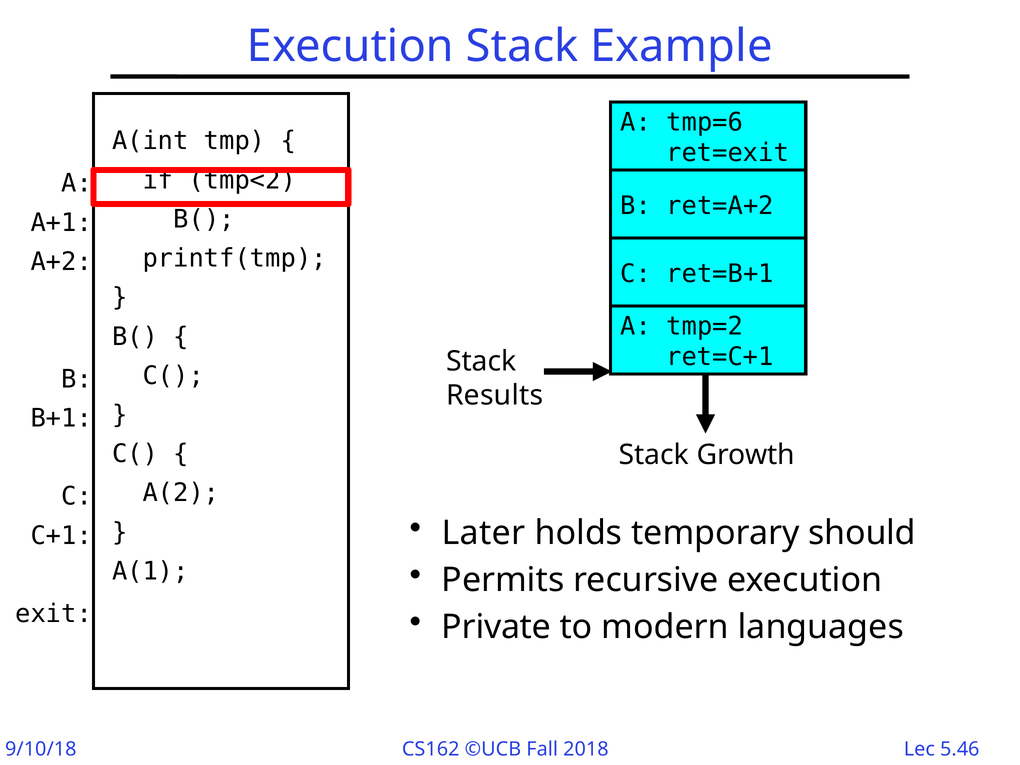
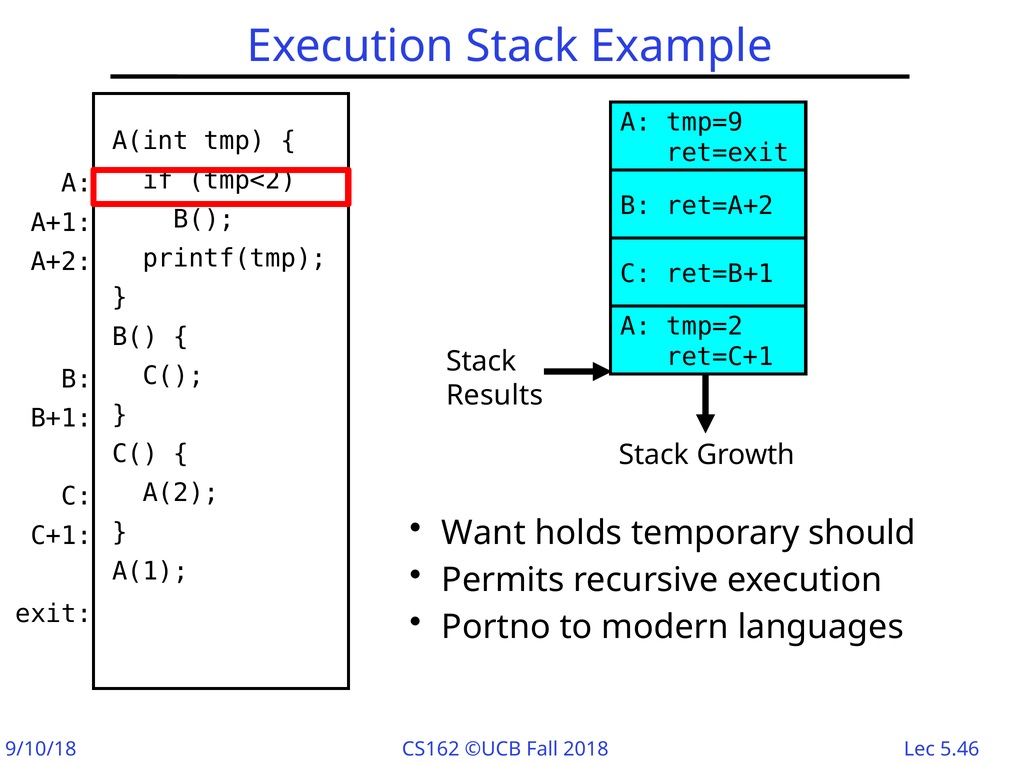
tmp=6: tmp=6 -> tmp=9 (705, 122)
Later: Later -> Want (484, 533)
Private: Private -> Portno (496, 627)
